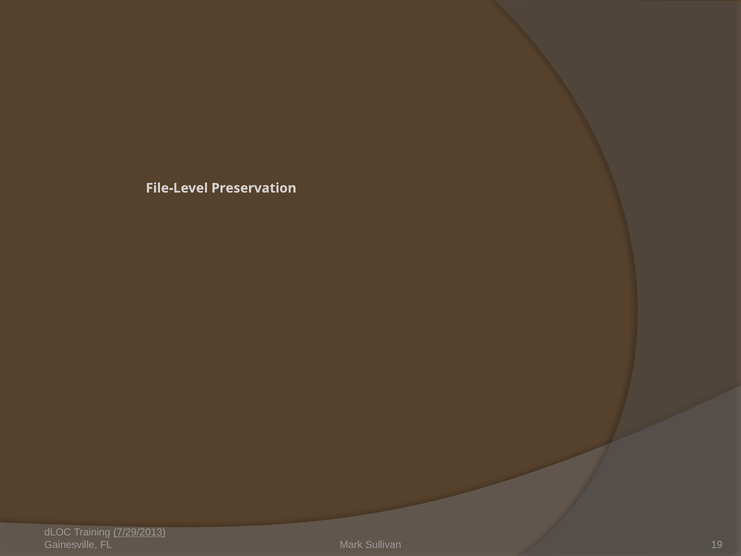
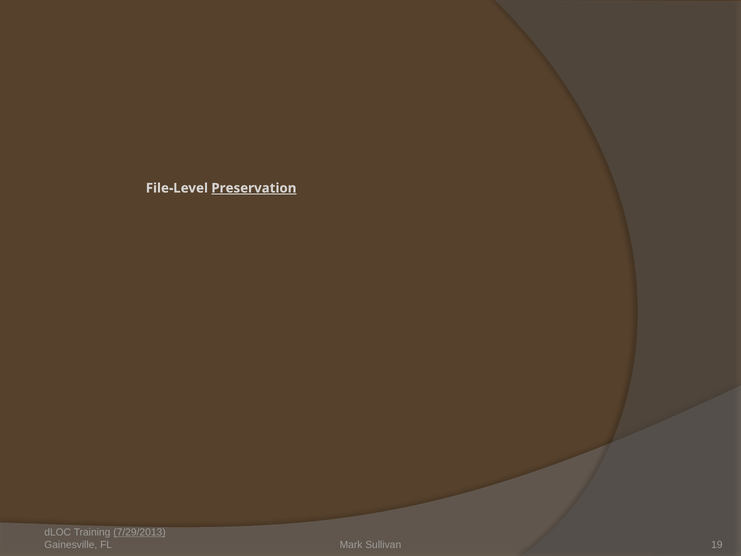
Preservation underline: none -> present (254, 188)
